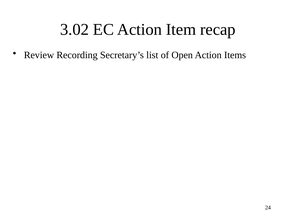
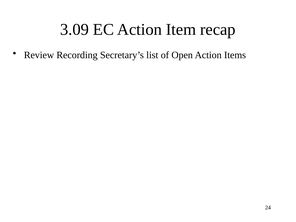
3.02: 3.02 -> 3.09 (75, 30)
